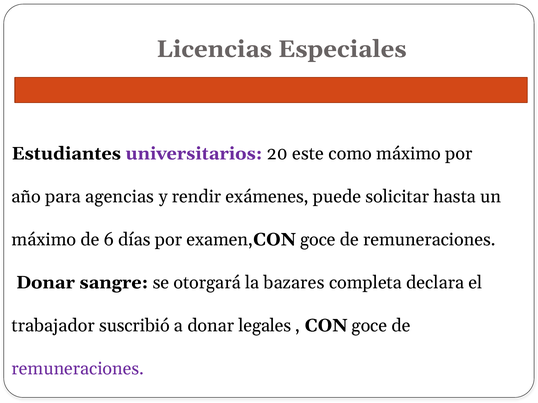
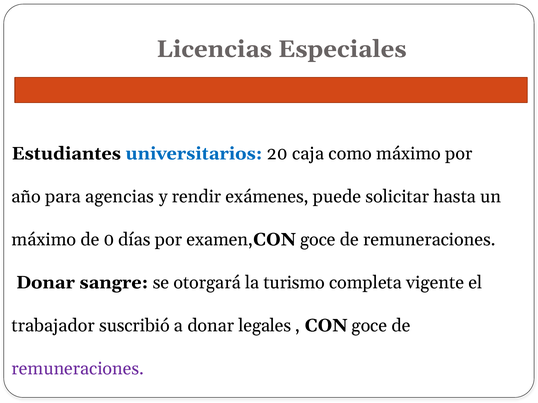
universitarios colour: purple -> blue (194, 154)
este: este -> caja (308, 154)
6: 6 -> 0 (109, 240)
bazares: bazares -> turismo (294, 283)
declara: declara -> vigente (435, 283)
